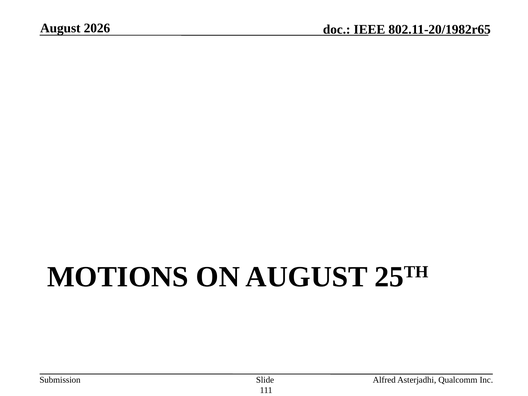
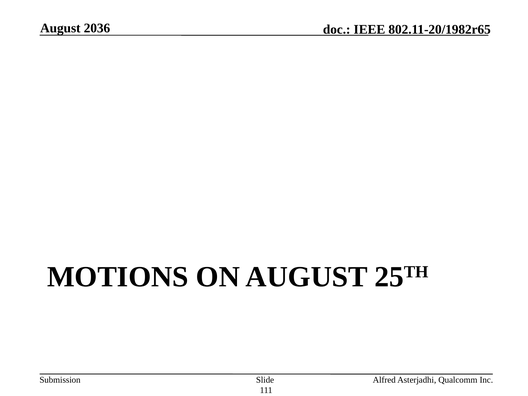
2026: 2026 -> 2036 (97, 28)
